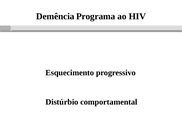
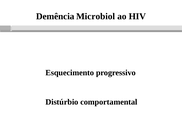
Programa: Programa -> Microbiol (96, 16)
